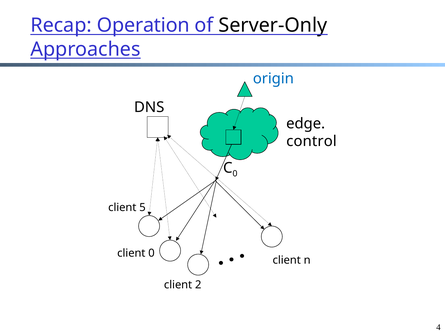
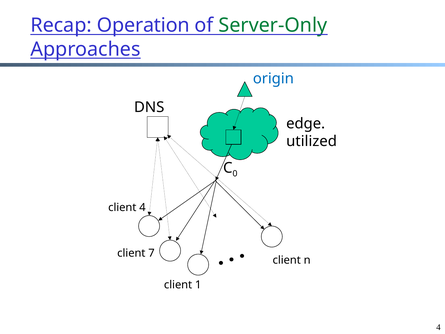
Server-Only colour: black -> green (273, 25)
control: control -> utilized (312, 141)
client 5: 5 -> 4 (142, 207)
client 0: 0 -> 7 (151, 253)
2: 2 -> 1 (198, 285)
